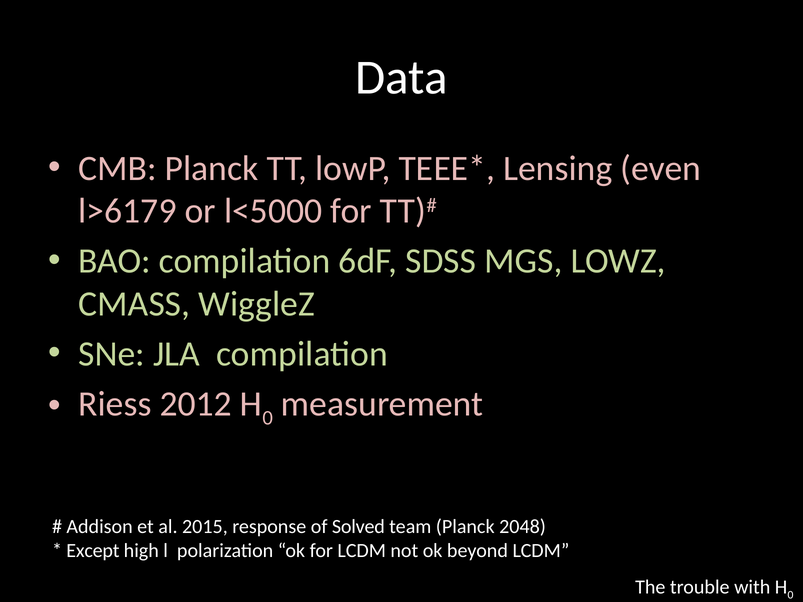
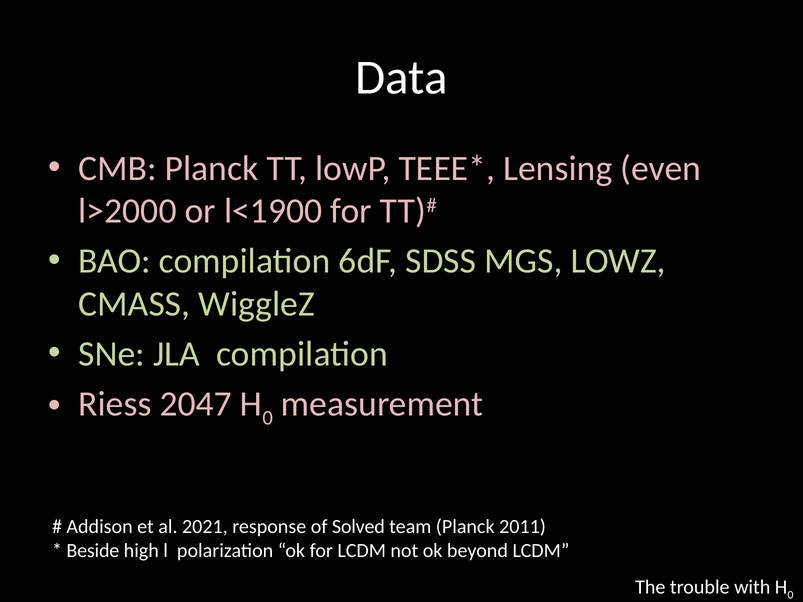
l>6179: l>6179 -> l>2000 (127, 211)
l<5000: l<5000 -> l<1900 (273, 211)
2012: 2012 -> 2047 (196, 404)
2015: 2015 -> 2021 (205, 527)
2048: 2048 -> 2011 (523, 527)
Except: Except -> Beside (93, 551)
